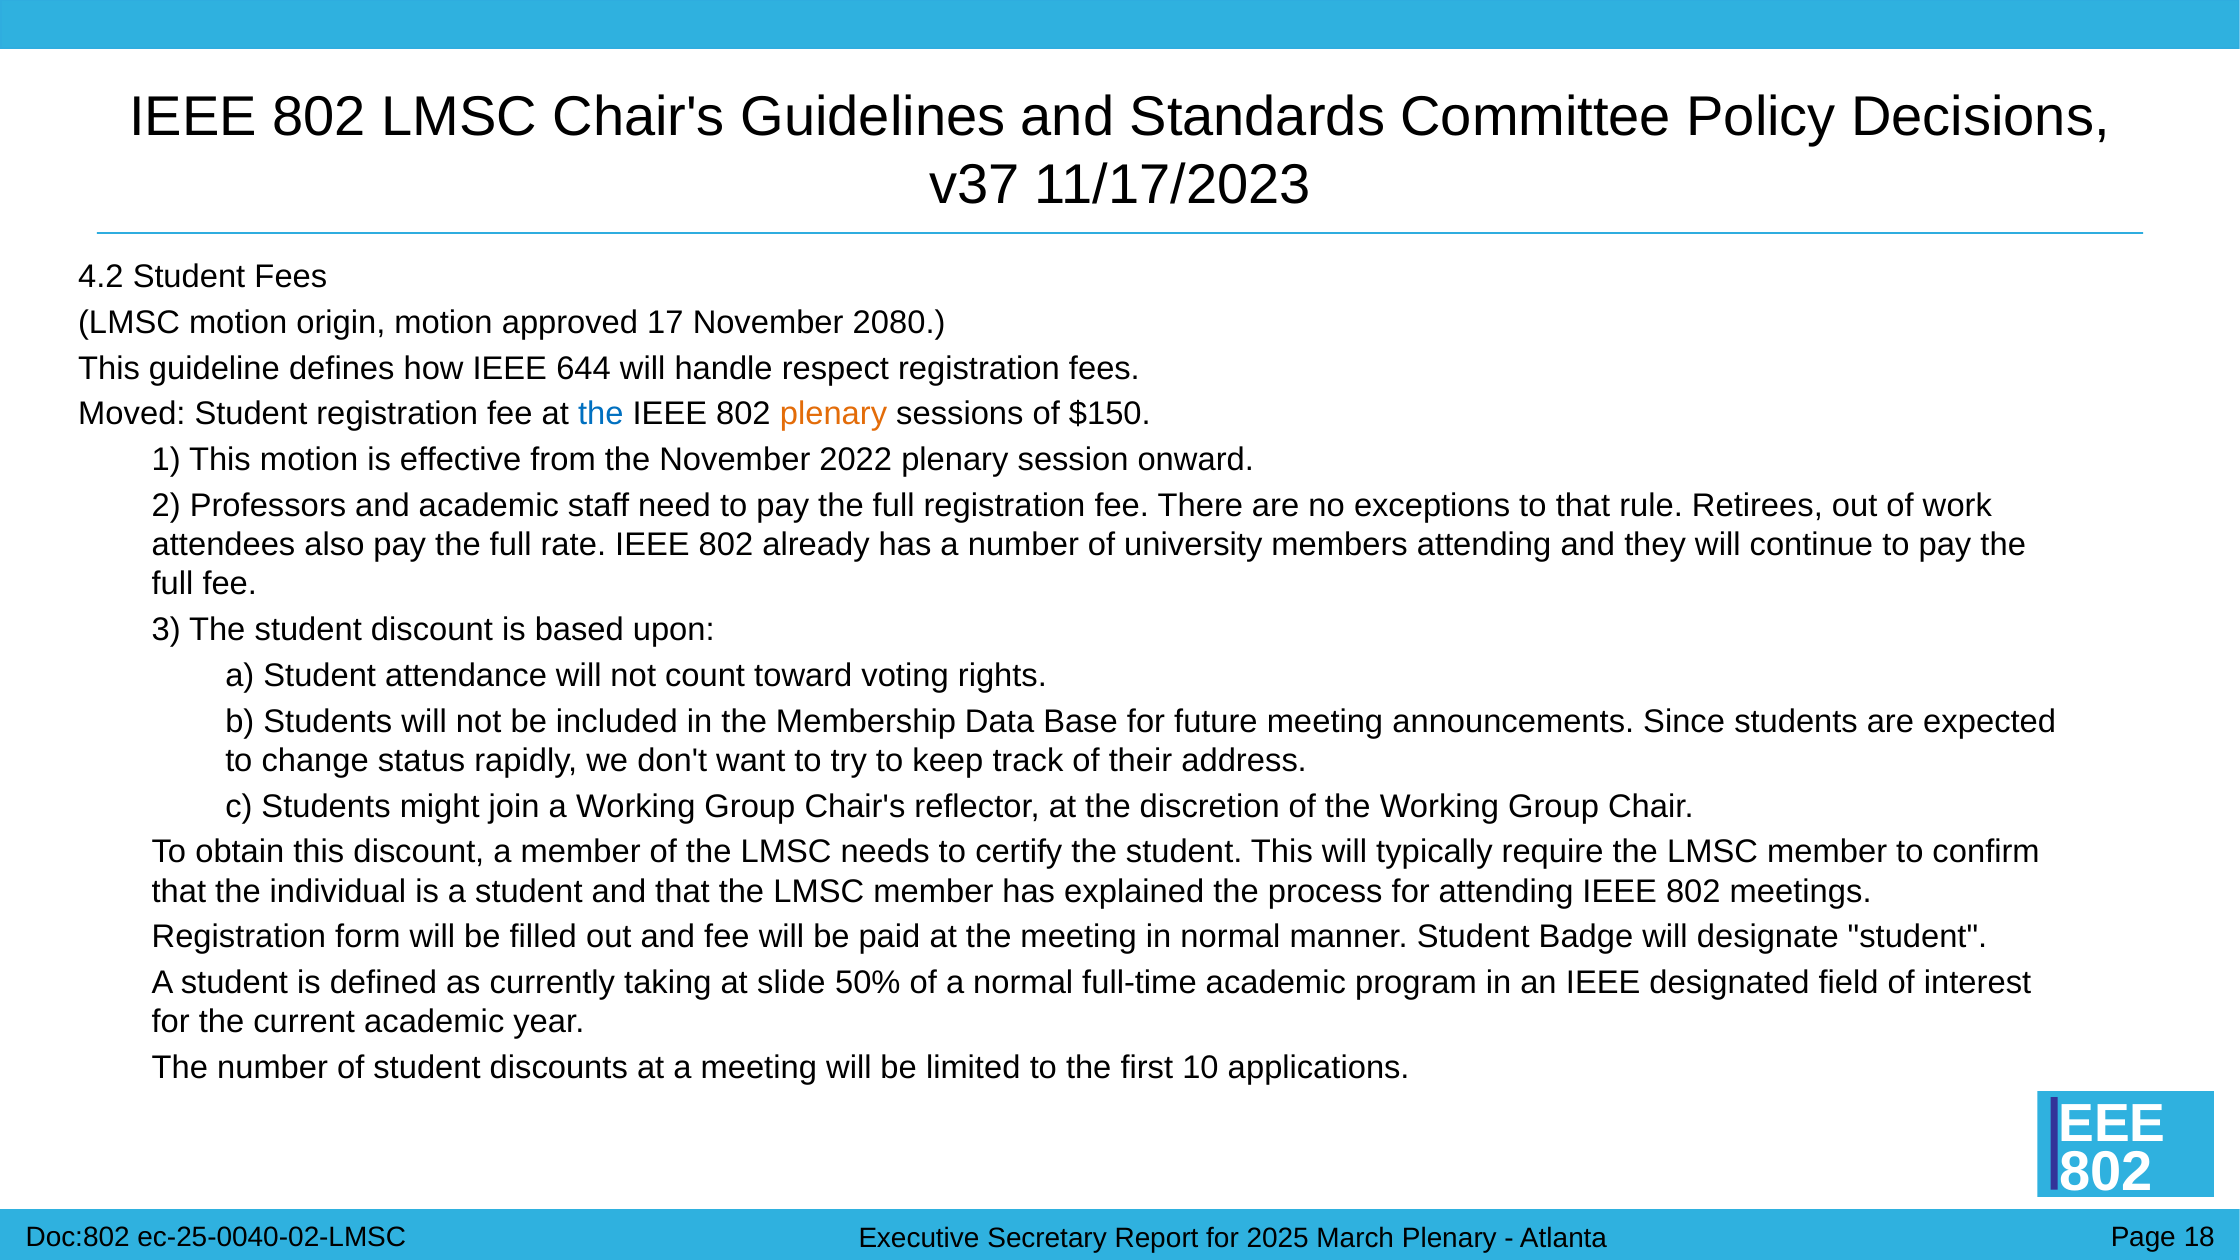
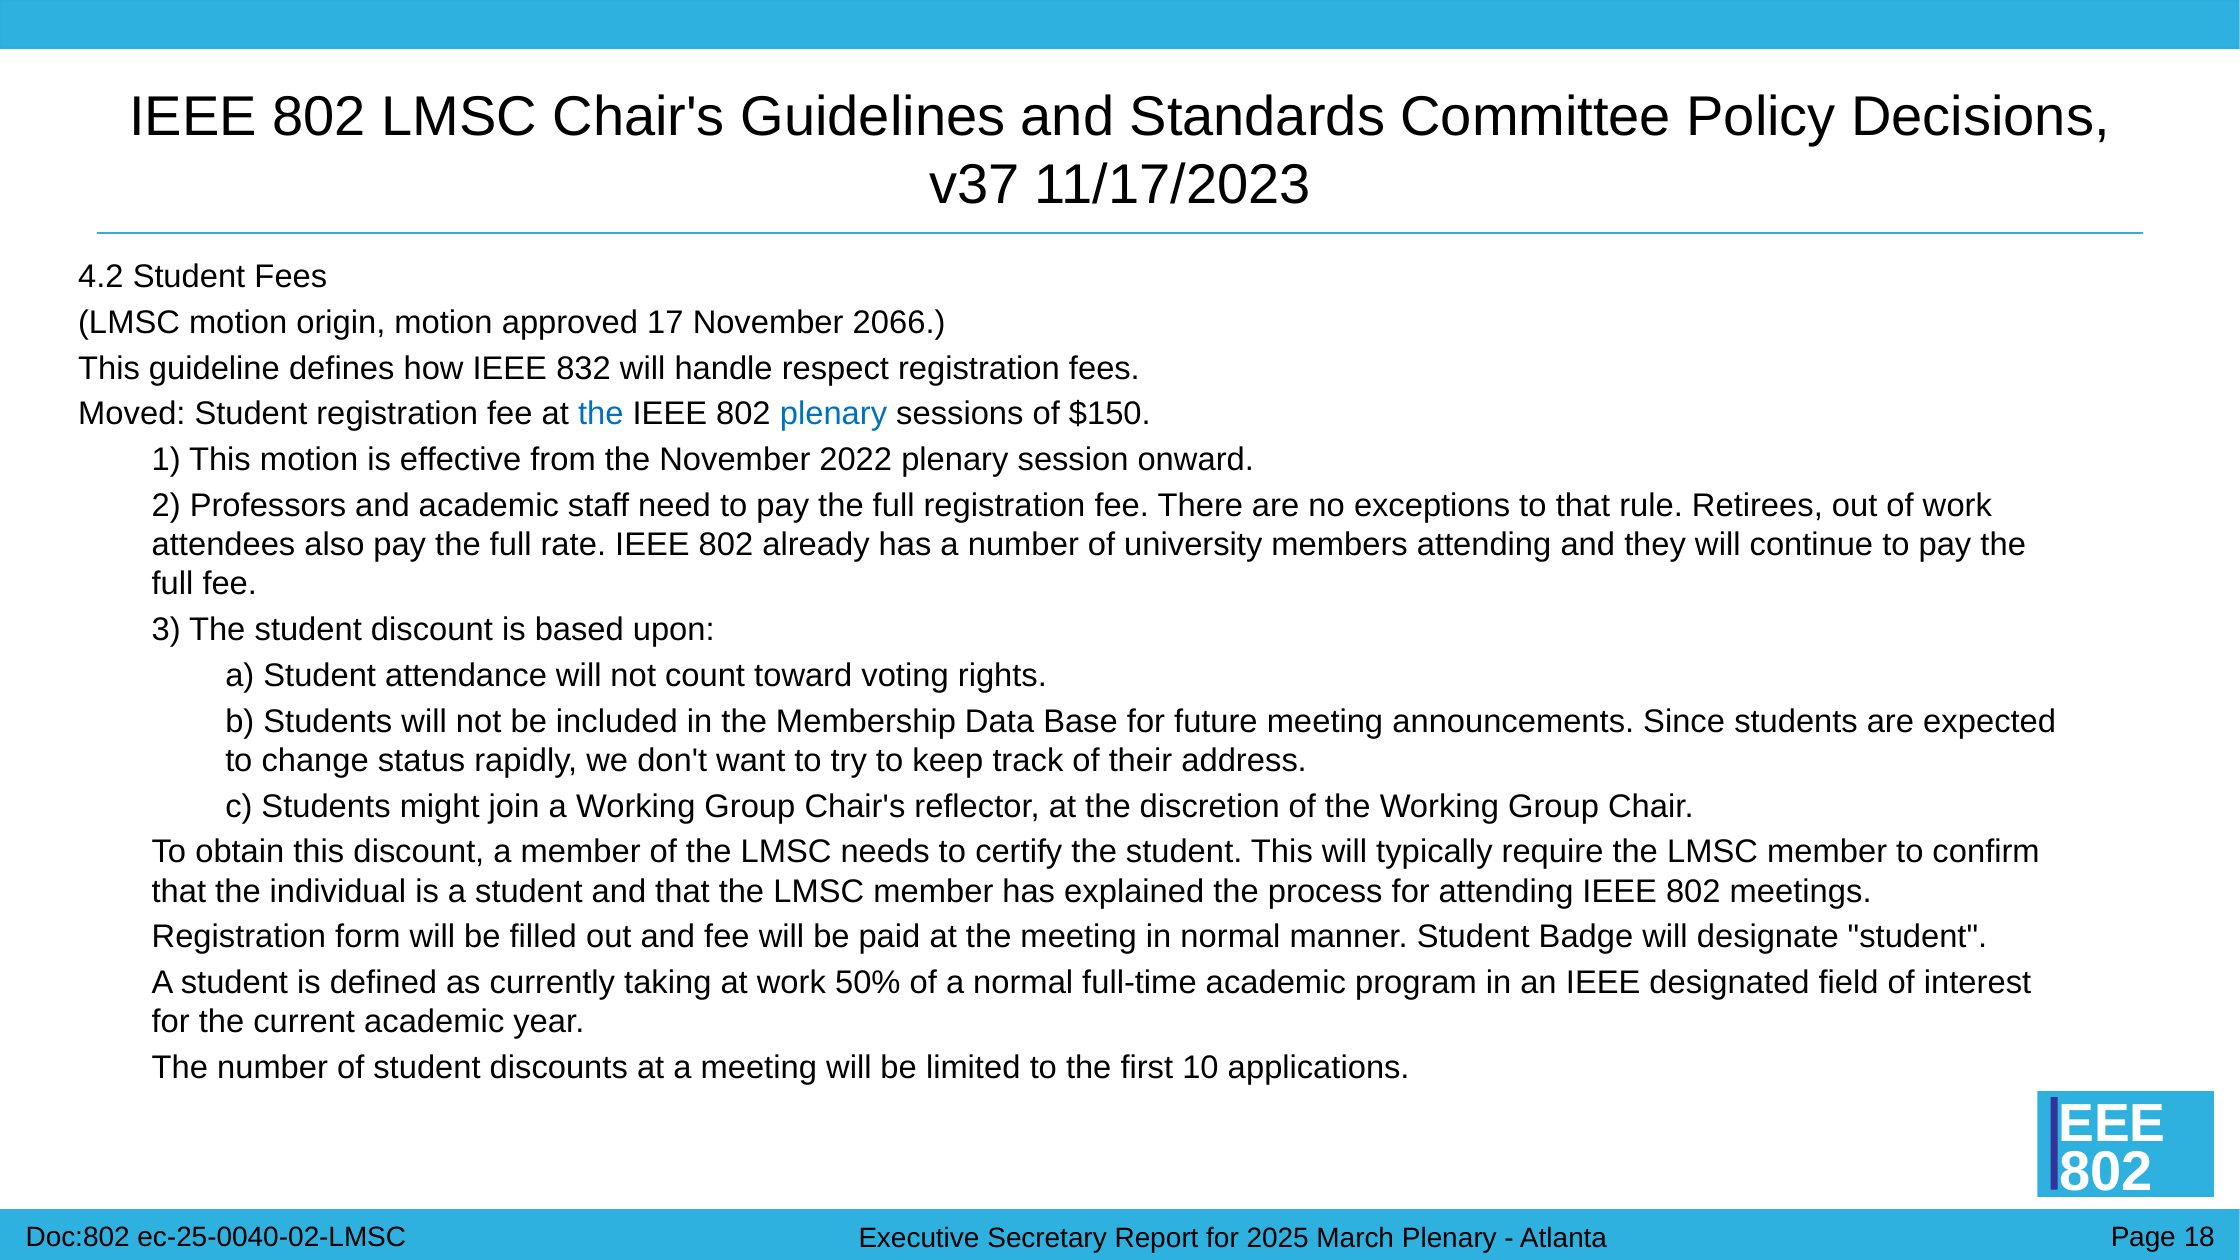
2080: 2080 -> 2066 (899, 323)
644: 644 -> 832 (584, 368)
plenary colour: orange -> blue (834, 414)
at slide: slide -> work (791, 983)
